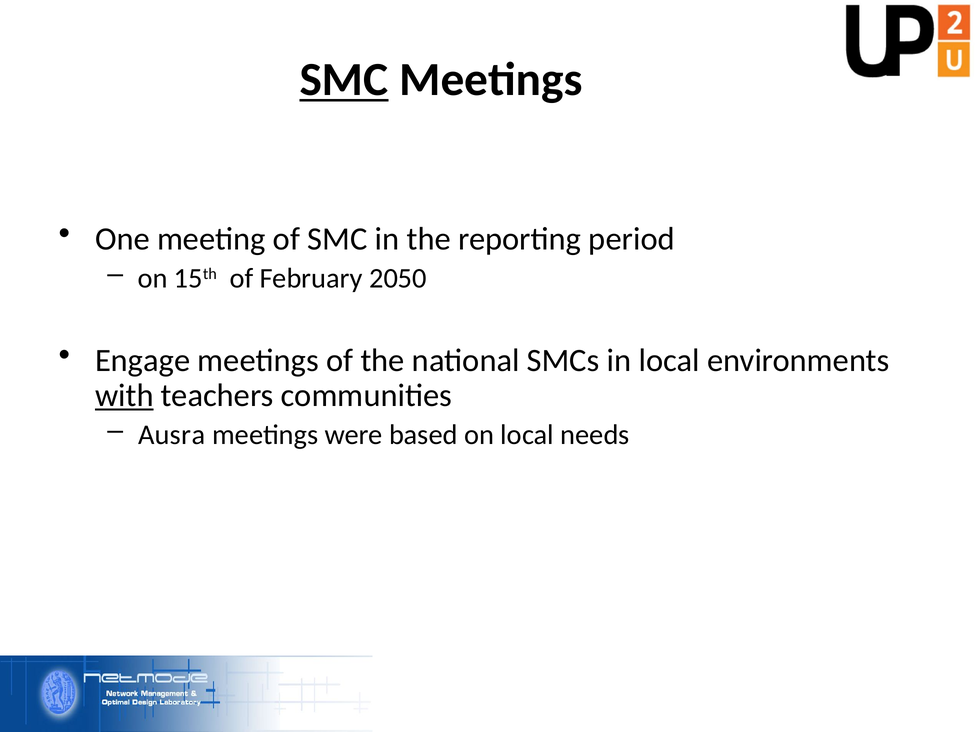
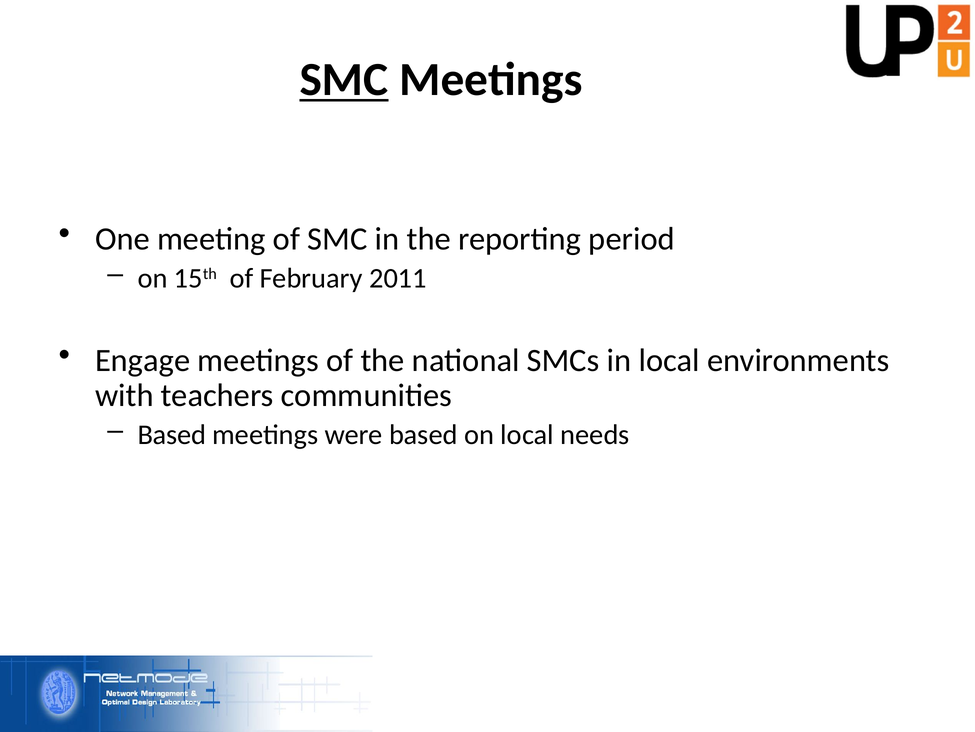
2050: 2050 -> 2011 (398, 278)
with underline: present -> none (124, 395)
Ausra: Ausra -> Based (172, 434)
